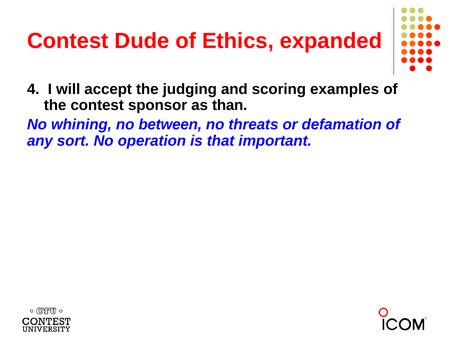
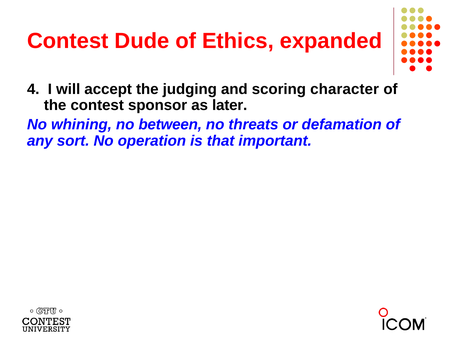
examples: examples -> character (345, 89)
than: than -> later (230, 105)
